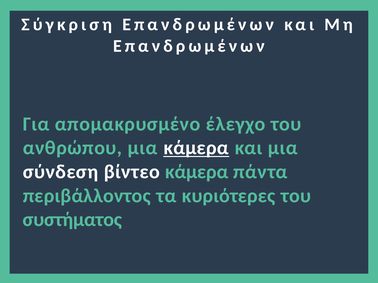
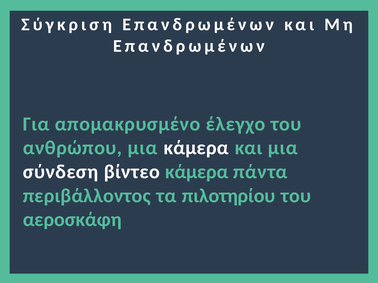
κάμερα underline: present -> none (196, 148)
κυριότερες: κυριότερες -> πιλοτηρίου (229, 196)
συστήματος: συστήματος -> αεροσκάφη (72, 220)
